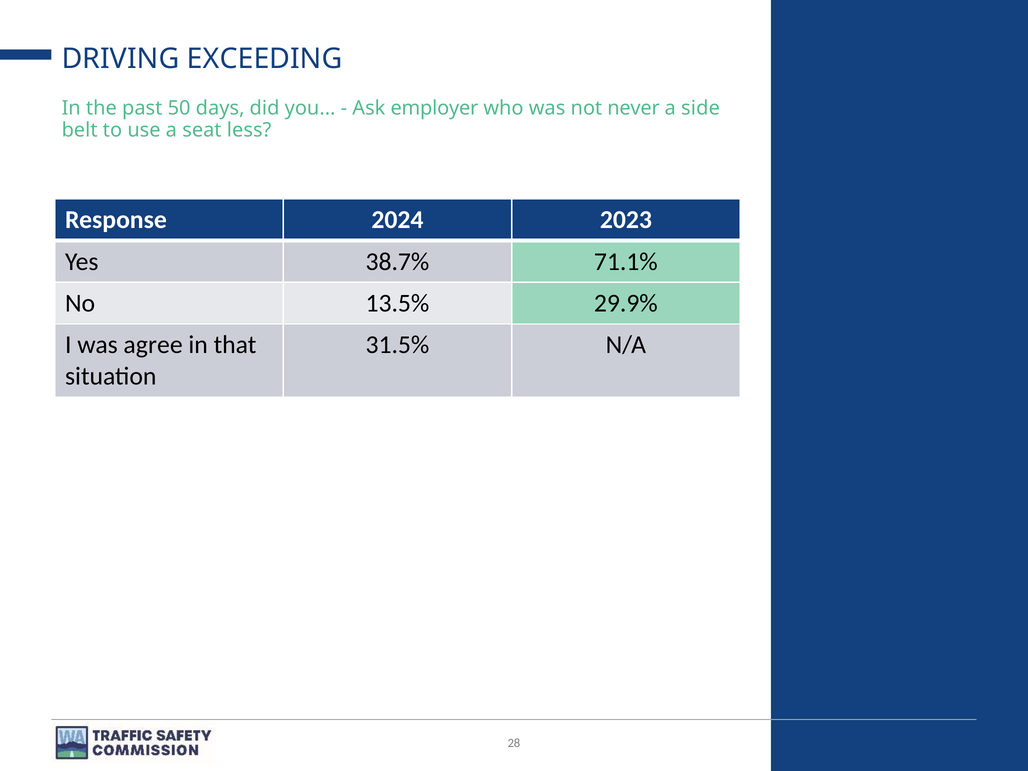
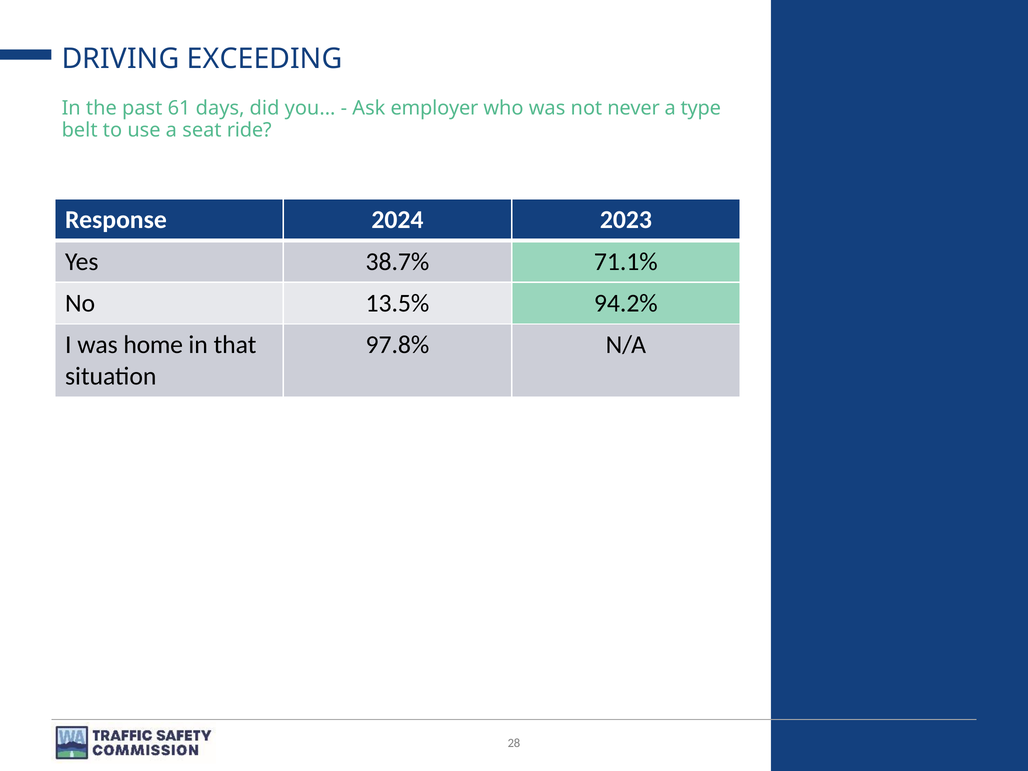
50: 50 -> 61 (179, 108)
side: side -> type (701, 108)
less: less -> ride (249, 130)
29.9%: 29.9% -> 94.2% (626, 303)
agree: agree -> home (153, 345)
31.5%: 31.5% -> 97.8% (397, 345)
